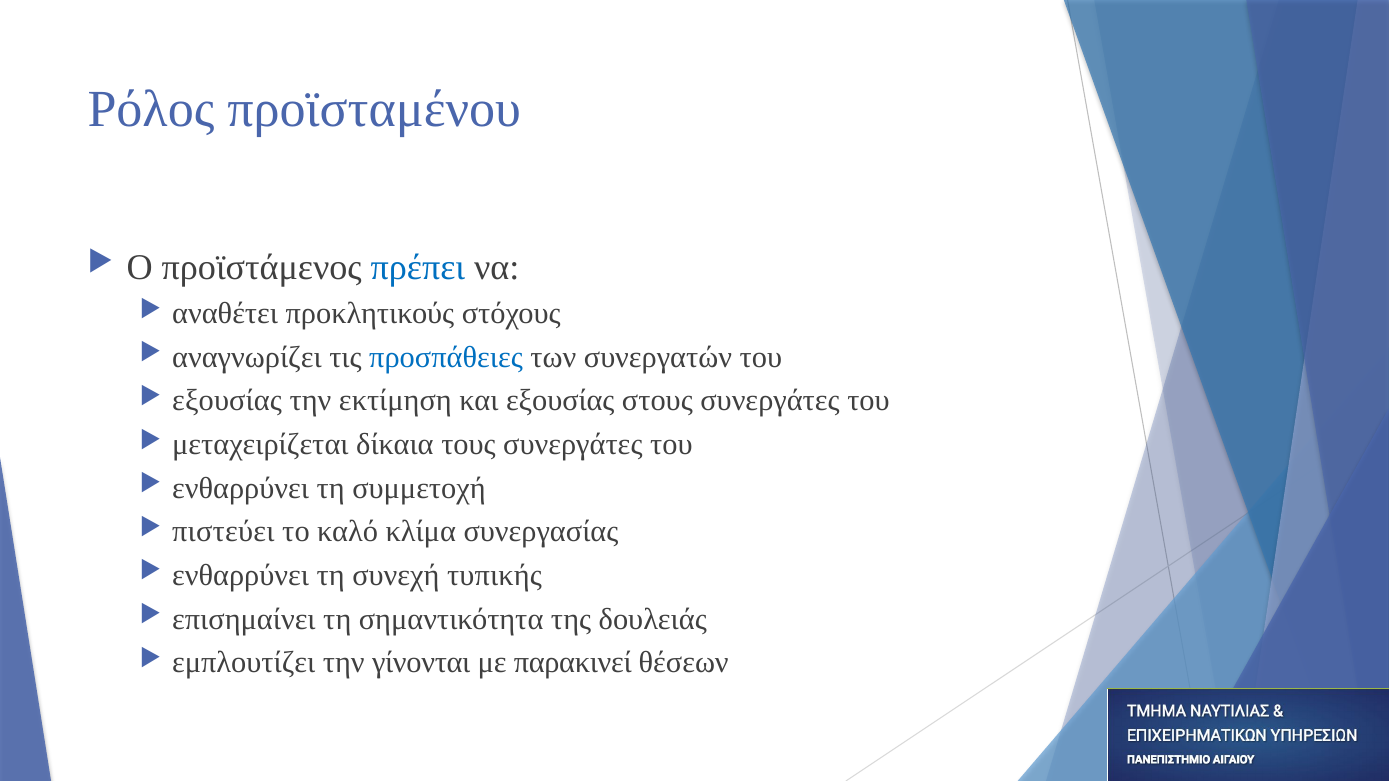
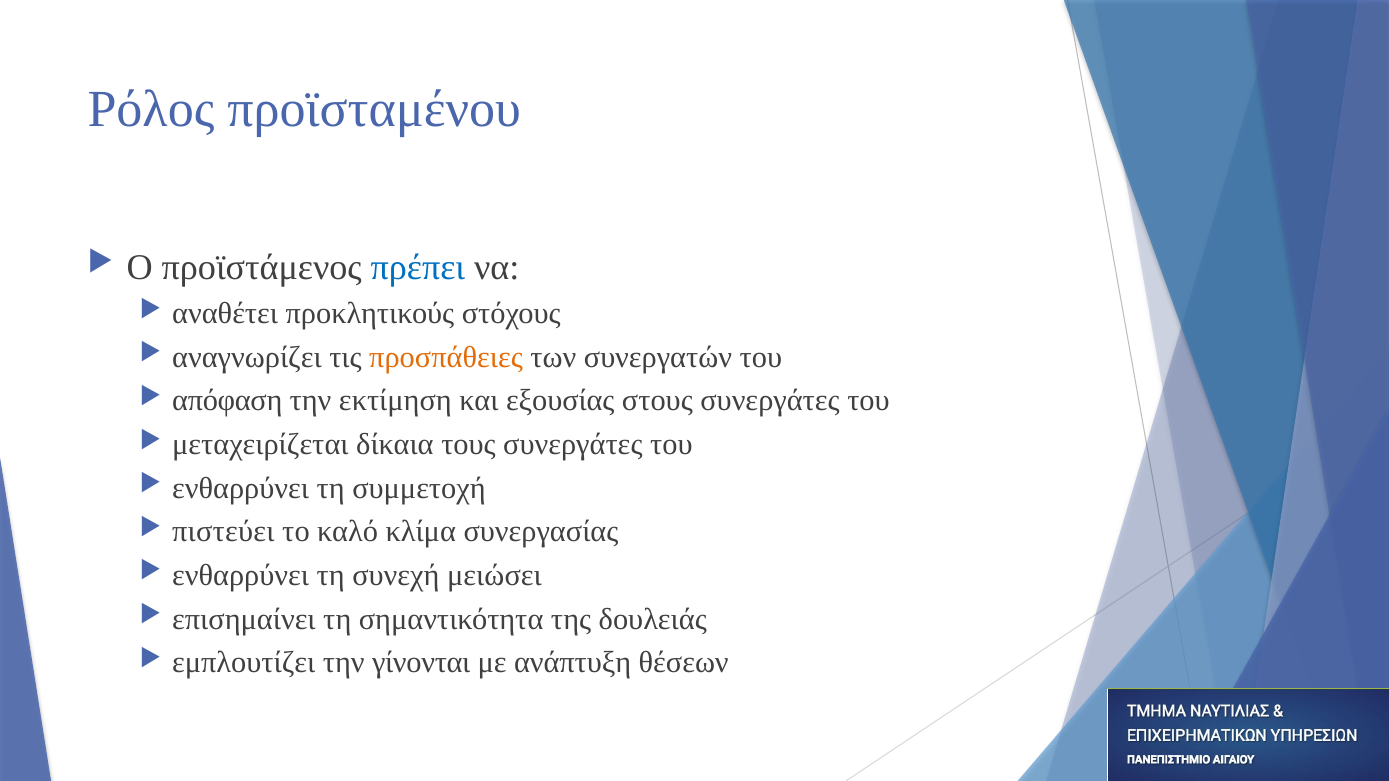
προσπάθειες colour: blue -> orange (446, 357)
εξουσίας: εξουσίας -> απόφαση (227, 401)
τυπικής: τυπικής -> μειώσει (494, 576)
παρακινεί: παρακινεί -> ανάπτυξη (573, 663)
